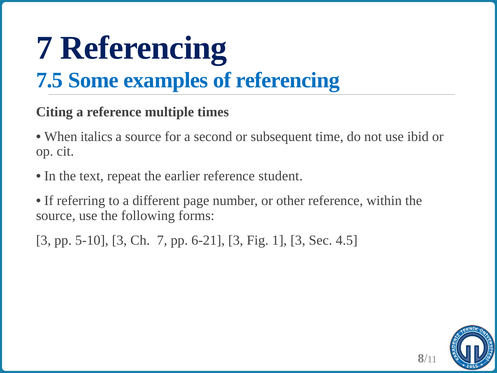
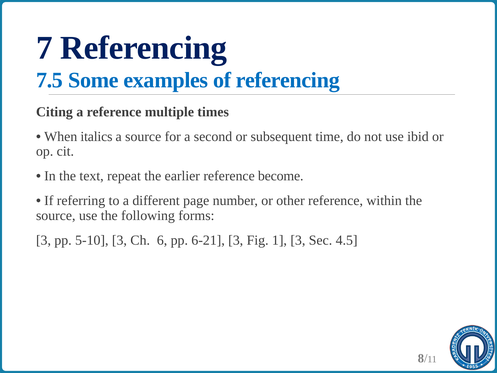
student: student -> become (281, 176)
Ch 7: 7 -> 6 (162, 240)
